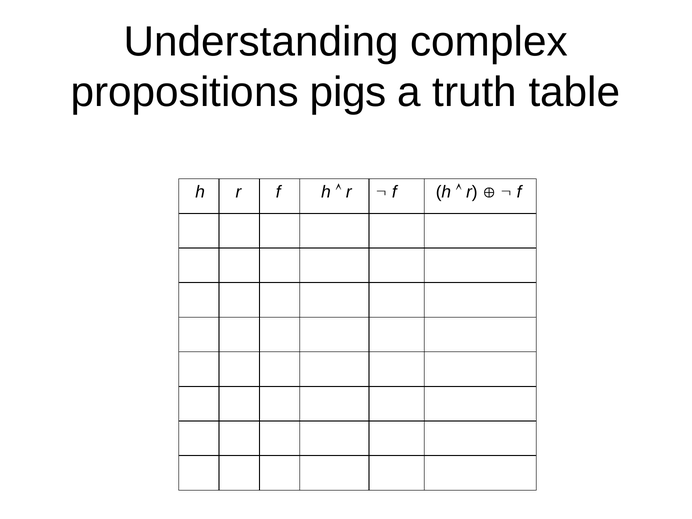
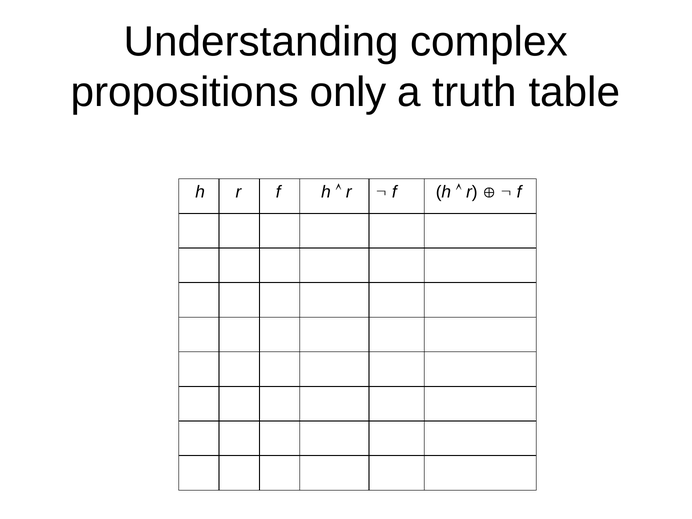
pigs: pigs -> only (348, 92)
